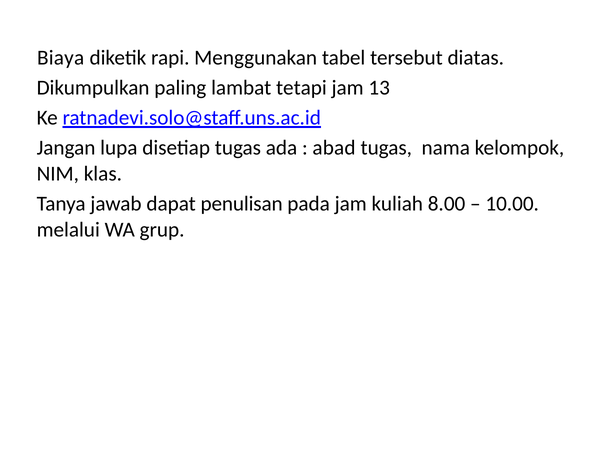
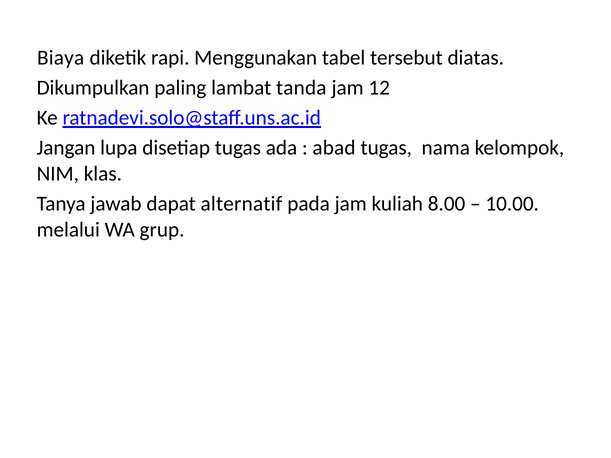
tetapi: tetapi -> tanda (301, 88)
13: 13 -> 12 (379, 88)
penulisan: penulisan -> alternatif (241, 204)
